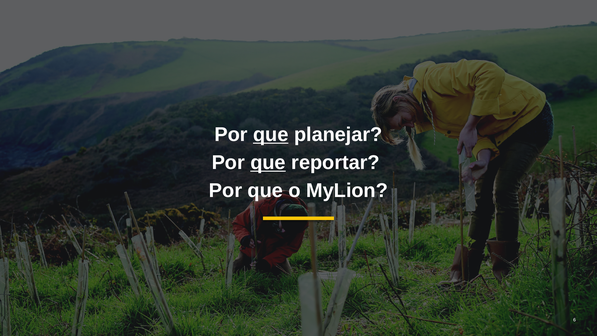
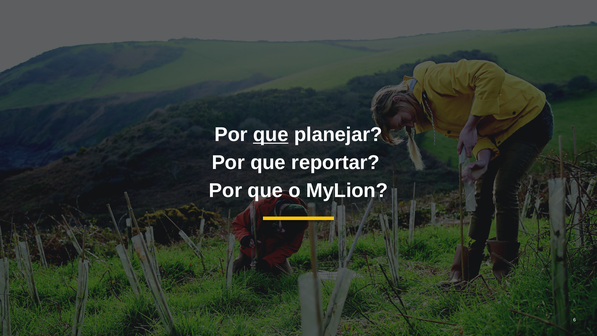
que underline: present -> none (268, 162)
